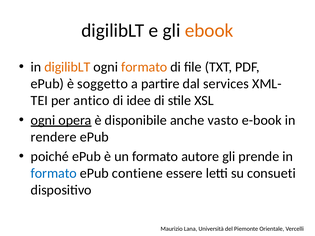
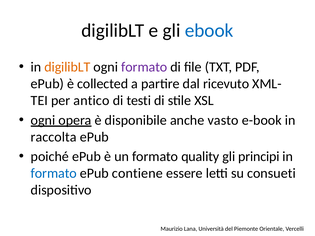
ebook colour: orange -> blue (209, 30)
formato colour: orange -> purple (144, 67)
soggetto: soggetto -> collected (103, 84)
services: services -> ricevuto (226, 84)
idee: idee -> testi (139, 101)
rendere: rendere -> raccolta (54, 137)
autore: autore -> quality (200, 157)
prende: prende -> principi (259, 157)
